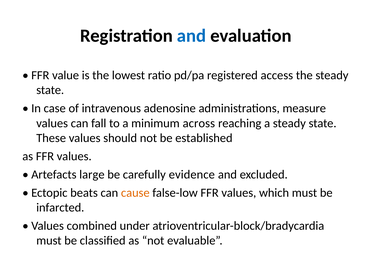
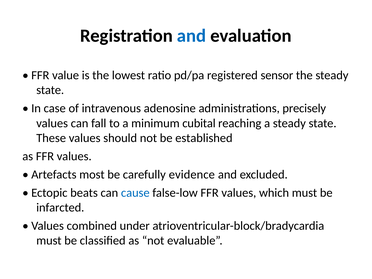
access: access -> sensor (277, 75)
measure: measure -> precisely (304, 108)
across: across -> cubital (199, 123)
large: large -> most (92, 174)
cause colour: orange -> blue (135, 193)
